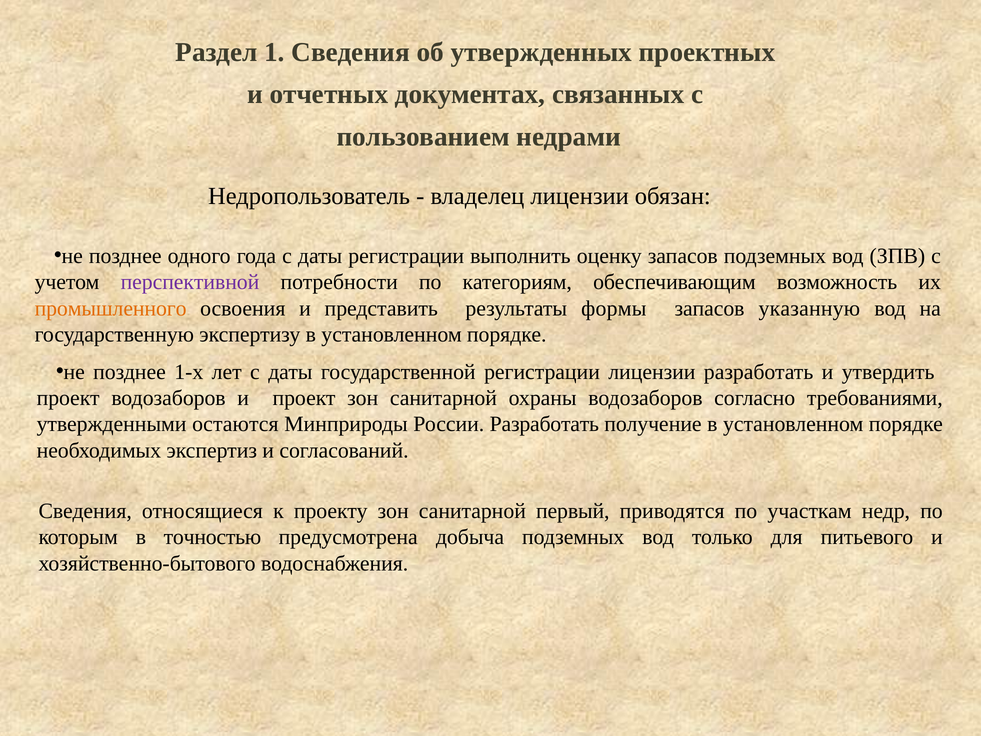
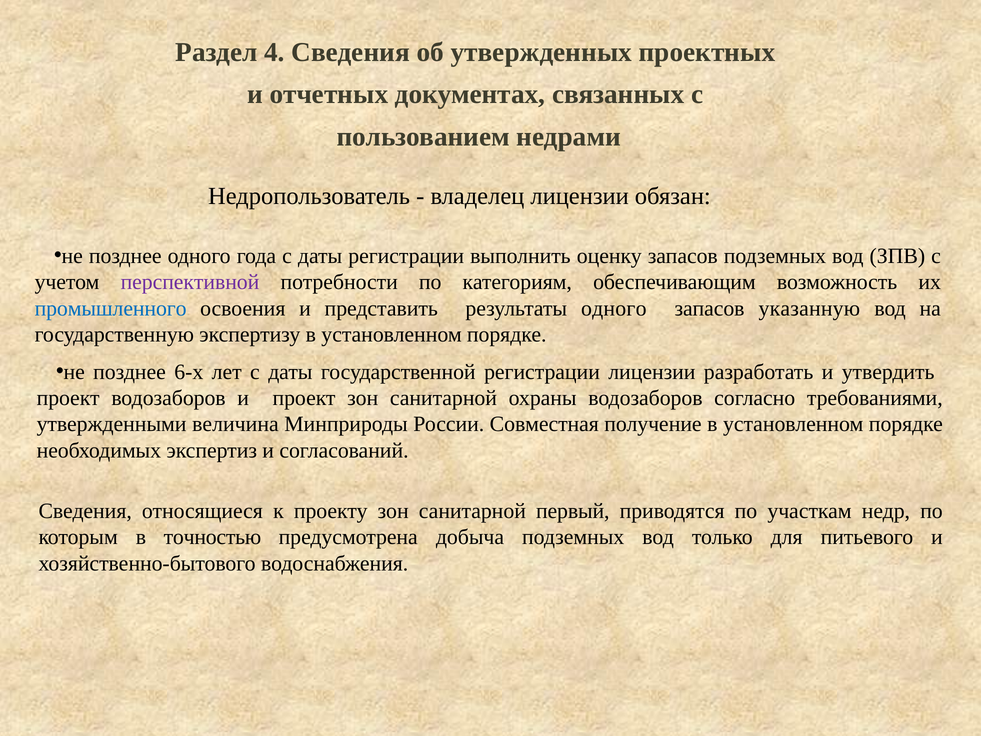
1: 1 -> 4 (274, 52)
промышленного colour: orange -> blue (111, 308)
результаты формы: формы -> одного (614, 308)
1-х: 1-х -> 6-х (189, 372)
остаются: остаются -> величина (235, 424)
России Разработать: Разработать -> Совместная (544, 424)
